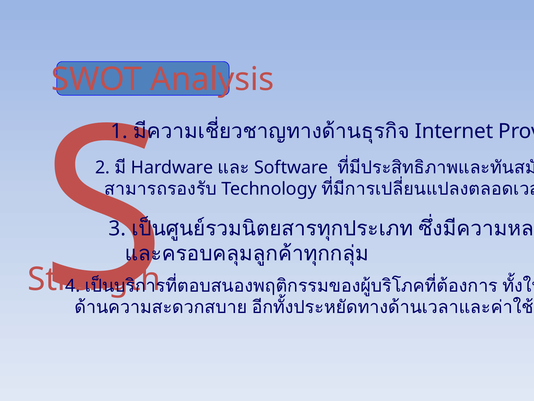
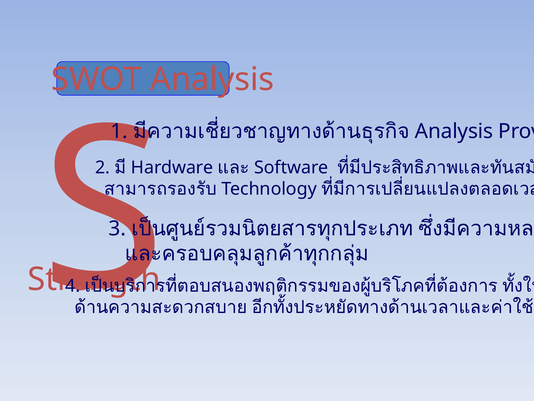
Internet: Internet -> Analysis (454, 131)
